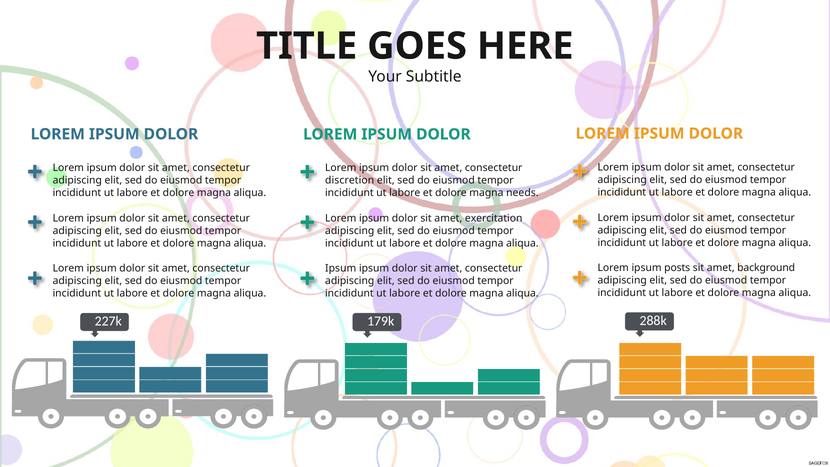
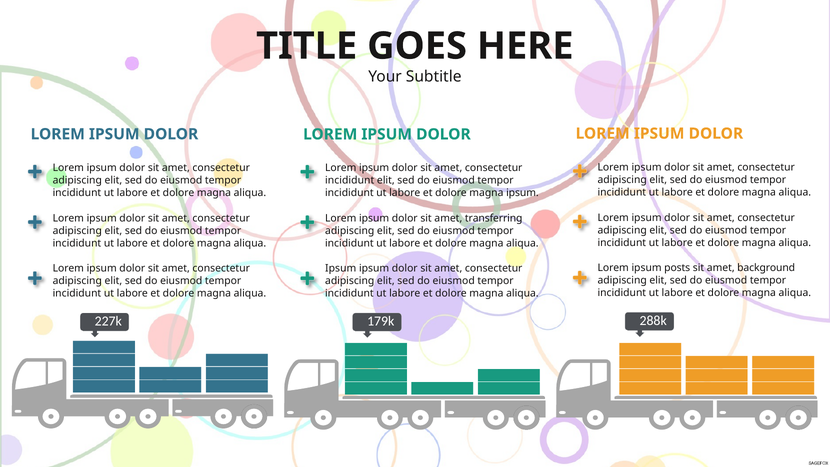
discretion: discretion -> incididunt (350, 180)
magna needs: needs -> ipsum (522, 193)
exercitation: exercitation -> transferring (494, 218)
